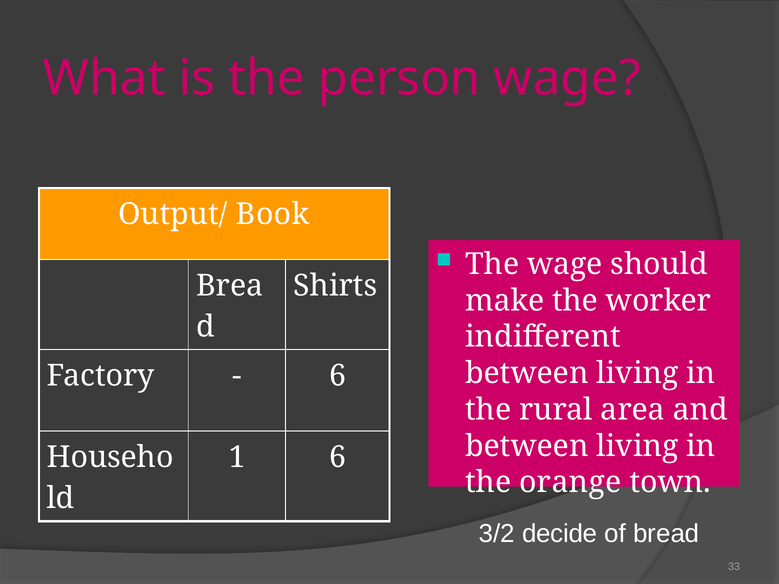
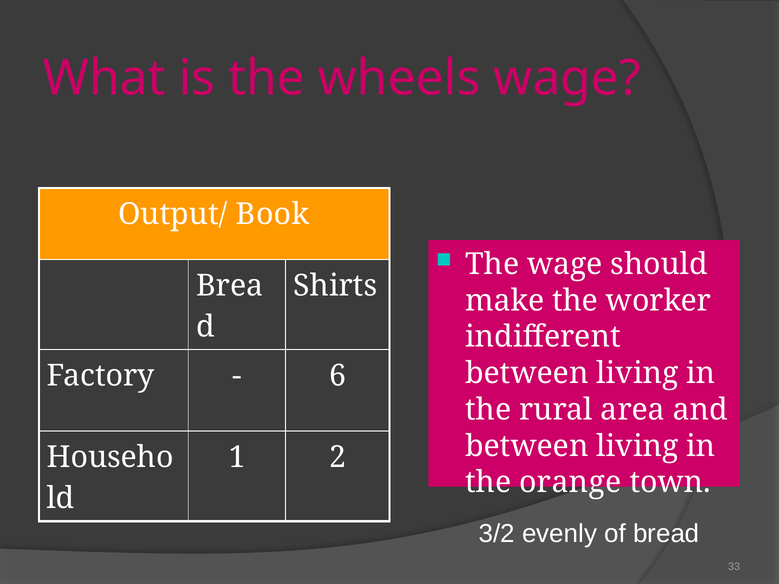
person: person -> wheels (399, 78)
1 6: 6 -> 2 (338, 458)
decide: decide -> evenly (560, 534)
